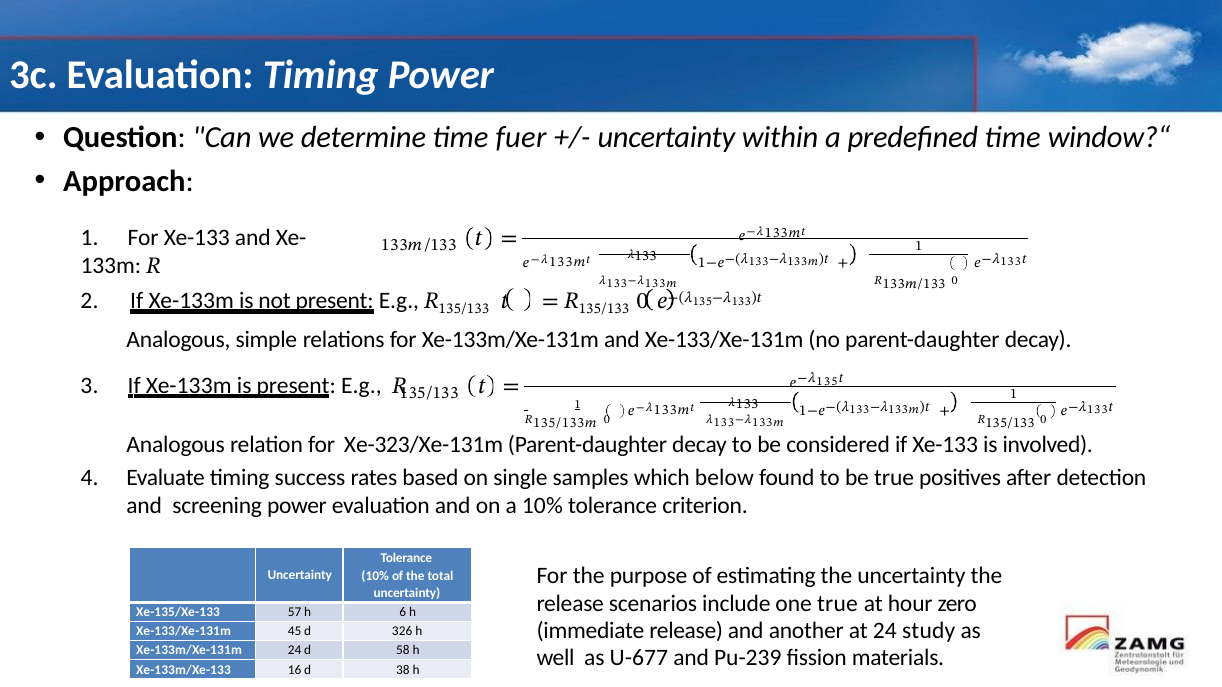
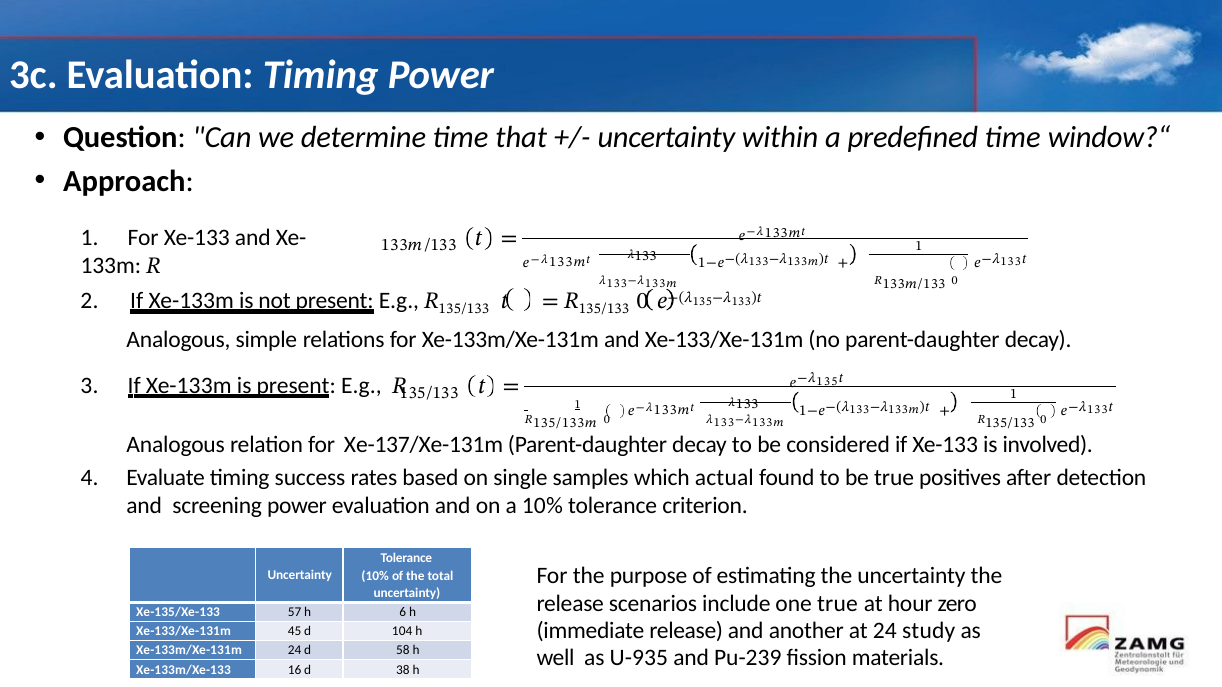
fuer: fuer -> that (521, 138)
Xe-323/Xe-131m: Xe-323/Xe-131m -> Xe-137/Xe-131m (424, 445)
below: below -> actual (724, 478)
326: 326 -> 104 (402, 632)
U-677: U-677 -> U-935 (639, 659)
